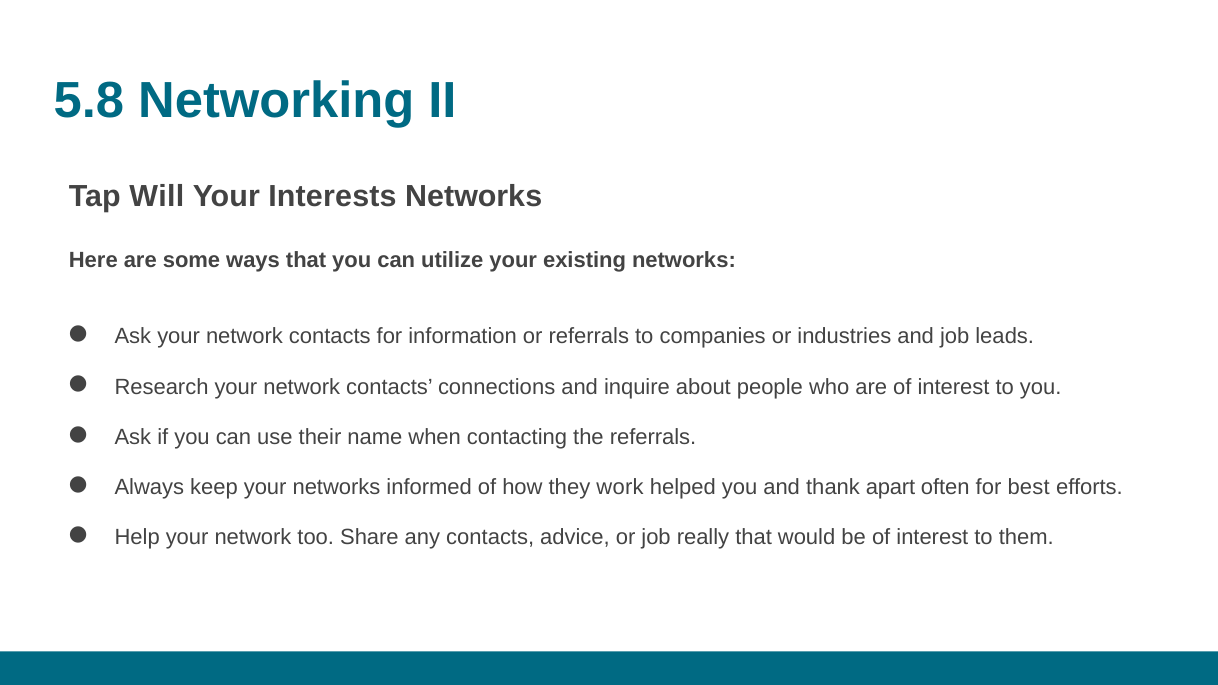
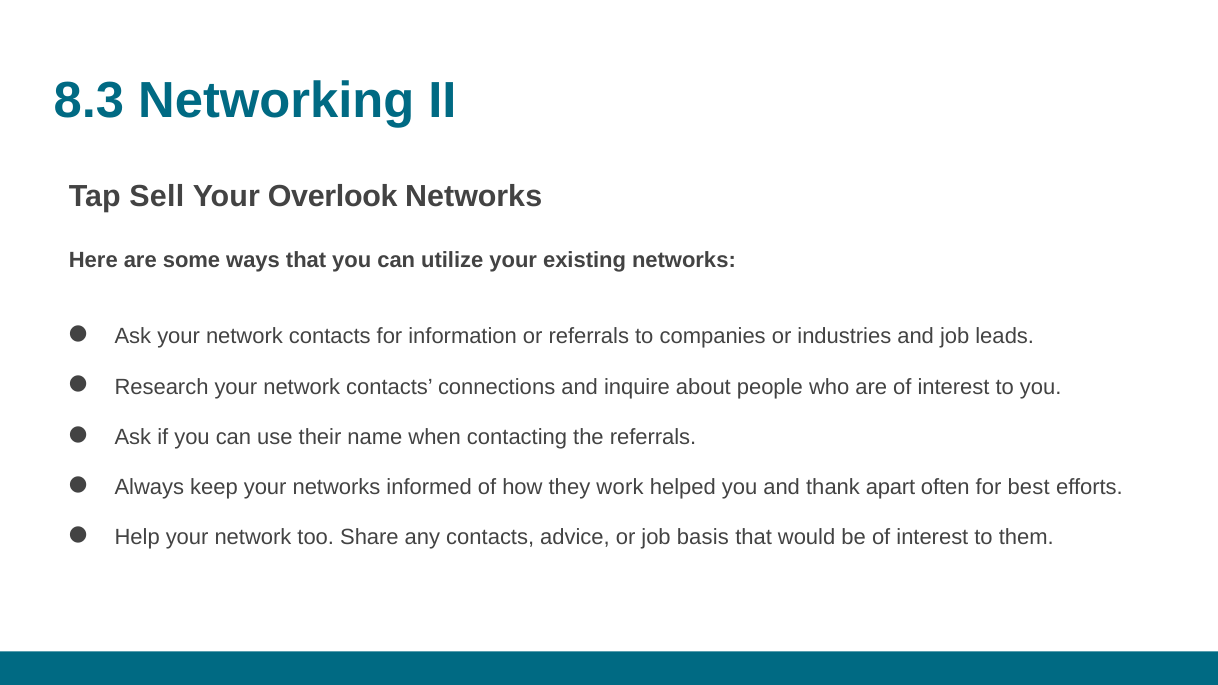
5.8: 5.8 -> 8.3 (89, 101)
Will: Will -> Sell (157, 196)
Interests: Interests -> Overlook (333, 196)
really: really -> basis (703, 538)
